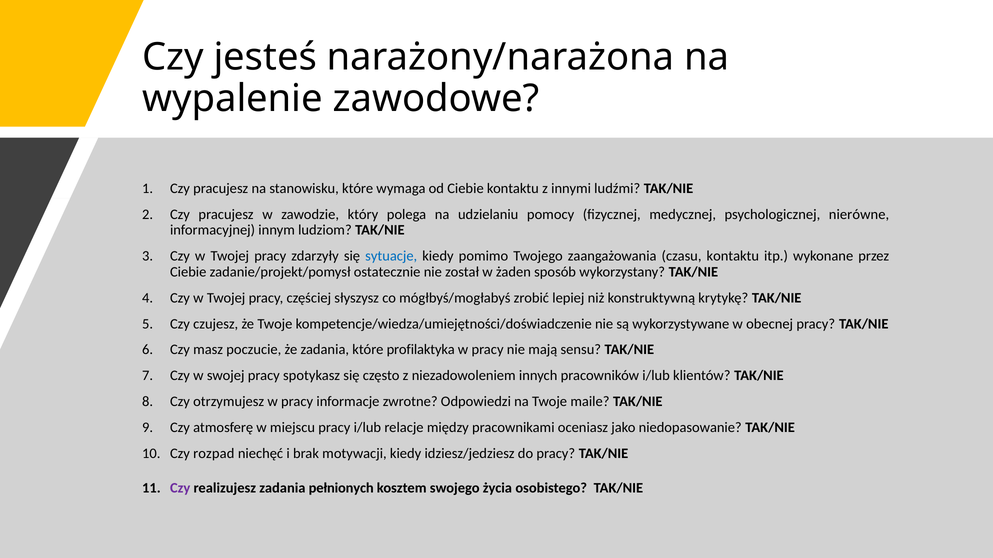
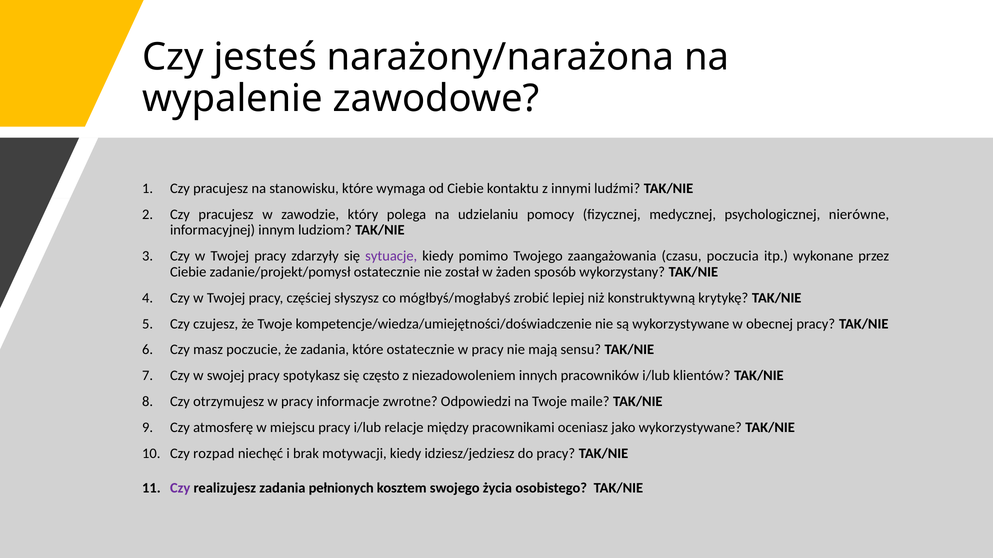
sytuacje colour: blue -> purple (391, 256)
czasu kontaktu: kontaktu -> poczucia (733, 256)
które profilaktyka: profilaktyka -> ostatecznie (421, 350)
jako niedopasowanie: niedopasowanie -> wykorzystywane (690, 428)
